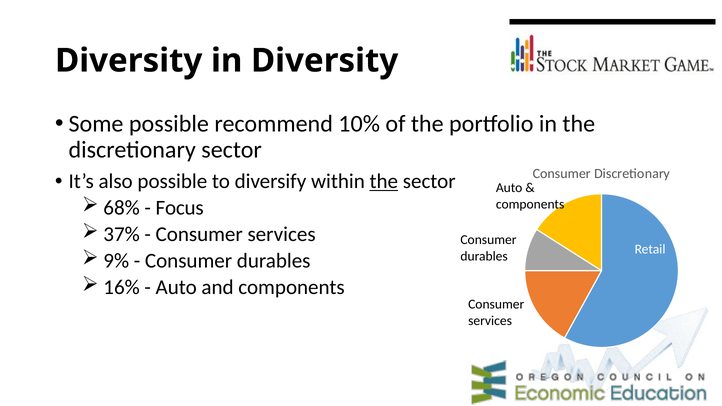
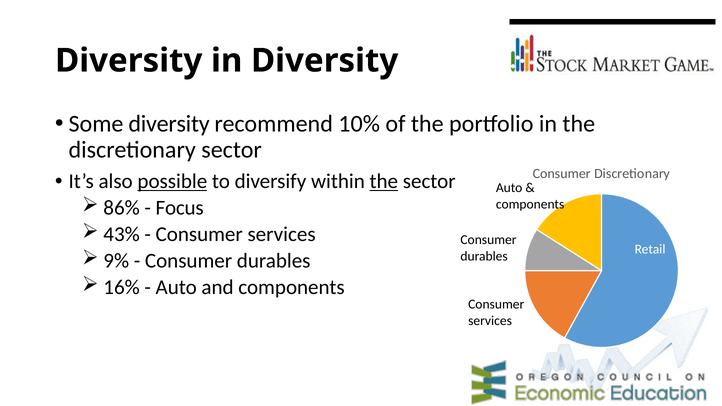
Some possible: possible -> diversity (169, 124)
possible underline: none -> present (172, 182)
68%: 68% -> 86% (122, 208)
37%: 37% -> 43% (122, 234)
